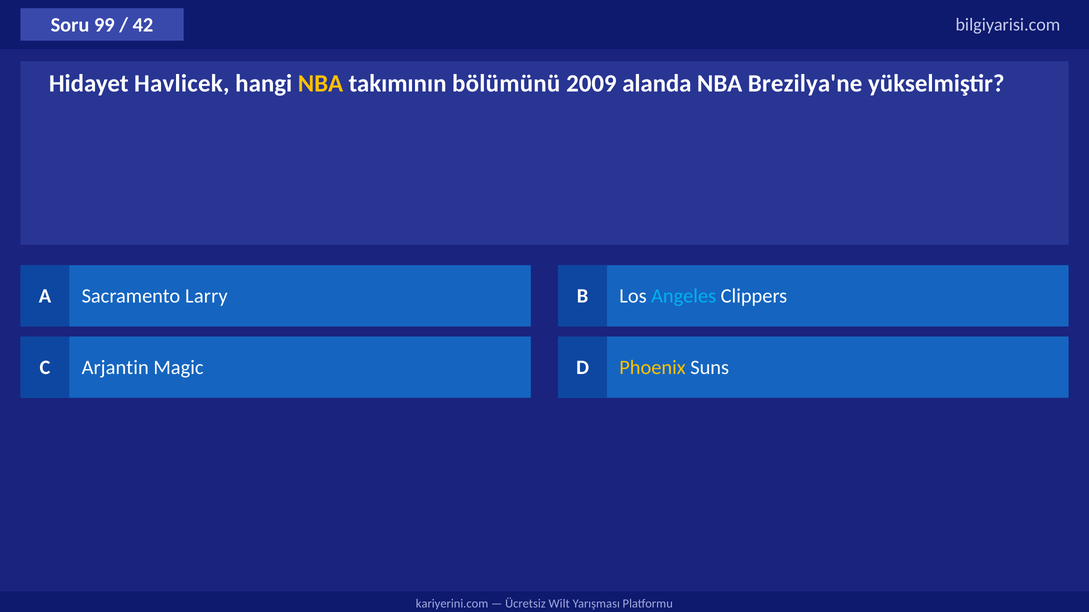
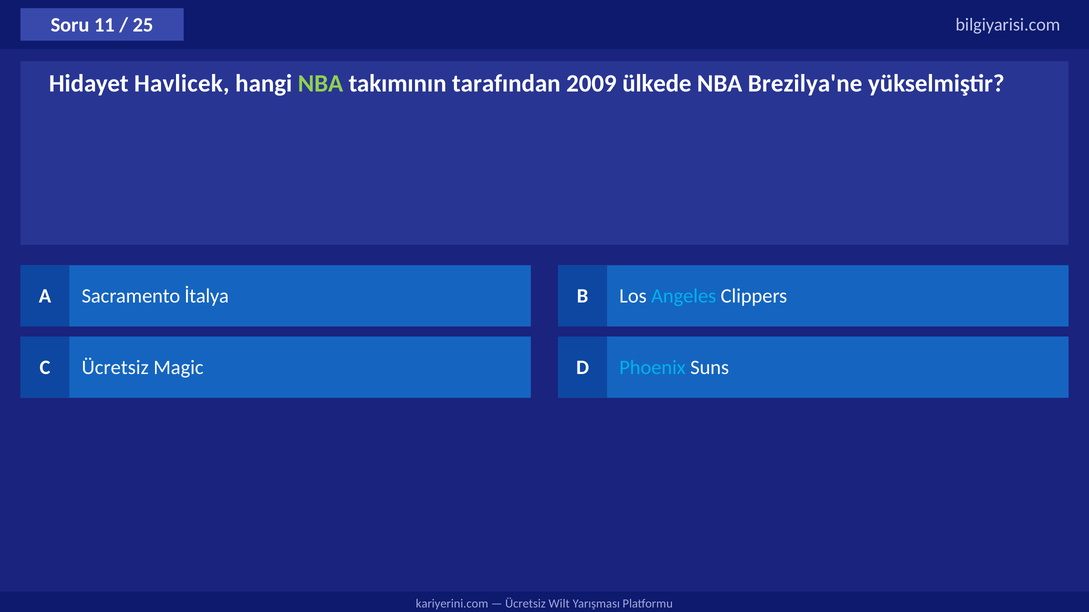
99: 99 -> 11 (104, 25)
42: 42 -> 25 (143, 25)
NBA colour: yellow -> light green (320, 84)
bölümünü: bölümünü -> tarafından (506, 84)
alanda: alanda -> ülkede (657, 84)
Larry: Larry -> İtalya (207, 296)
C Arjantin: Arjantin -> Ücretsiz (115, 368)
Phoenix colour: yellow -> light blue (653, 368)
